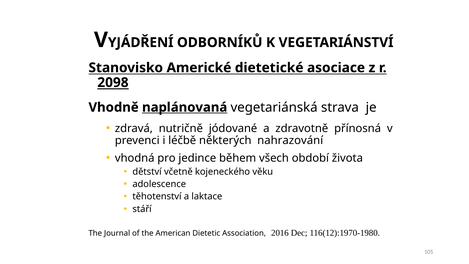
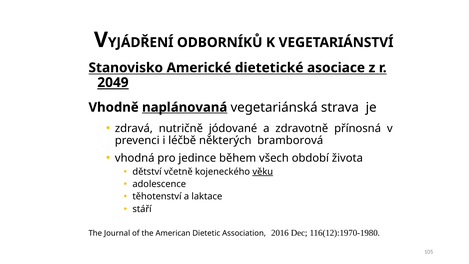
2098: 2098 -> 2049 (113, 82)
nahrazování: nahrazování -> bramborová (290, 140)
věku underline: none -> present (263, 171)
